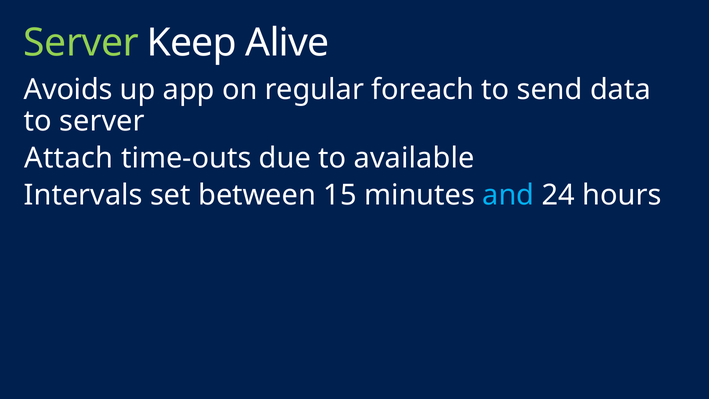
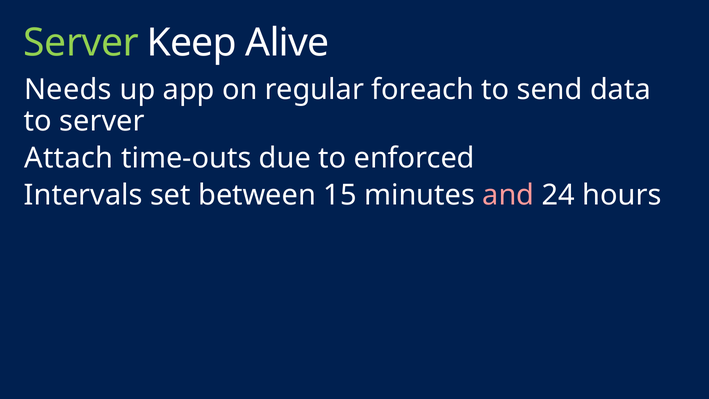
Avoids: Avoids -> Needs (68, 90)
available: available -> enforced (414, 158)
and colour: light blue -> pink (508, 195)
